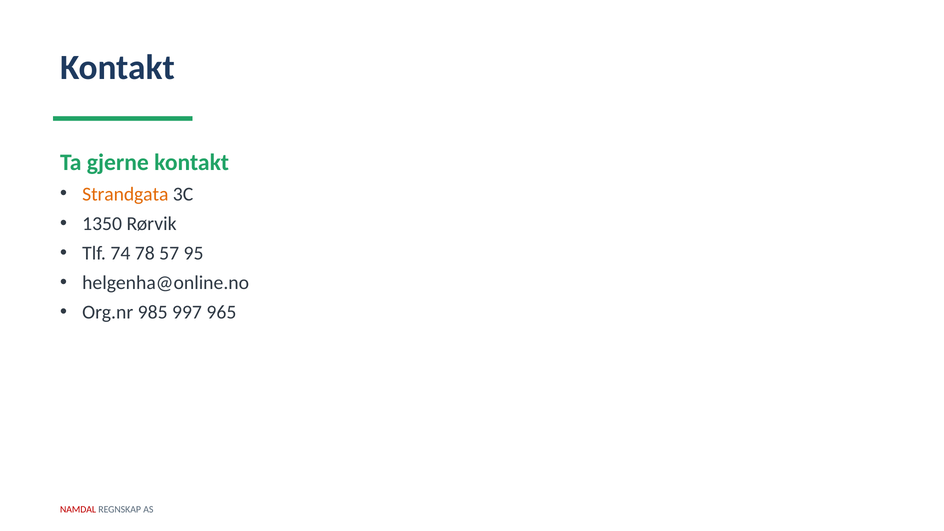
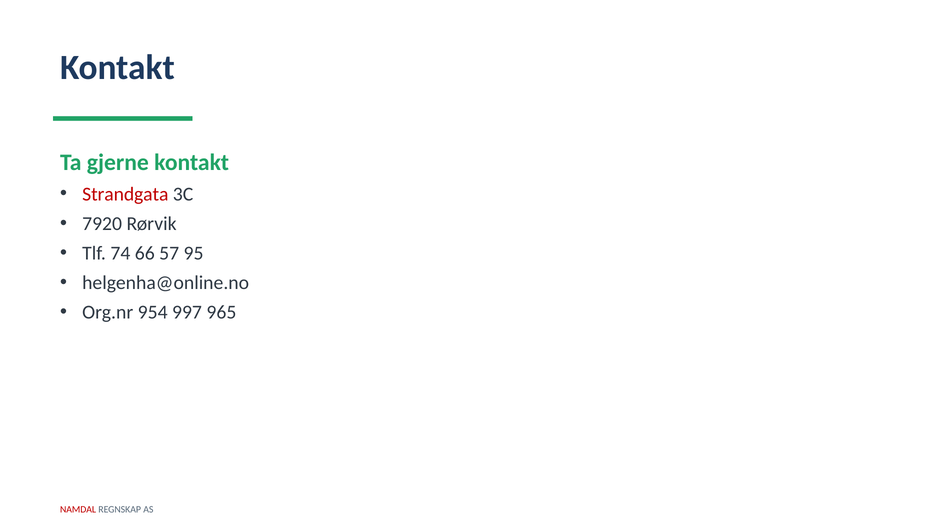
Strandgata colour: orange -> red (125, 194)
1350: 1350 -> 7920 (102, 224)
78: 78 -> 66 (145, 253)
985: 985 -> 954 (153, 312)
